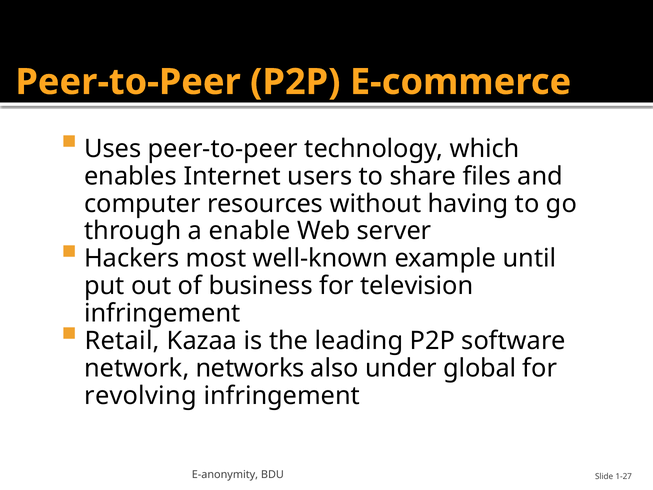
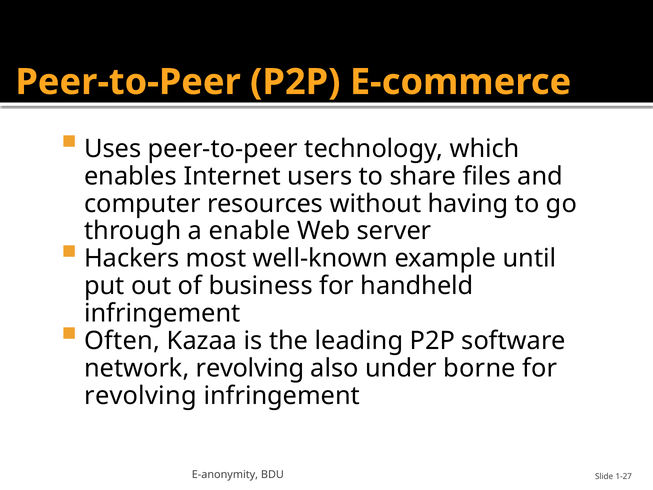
television: television -> handheld (417, 286)
Retail: Retail -> Often (122, 341)
network networks: networks -> revolving (250, 368)
global: global -> borne (480, 368)
